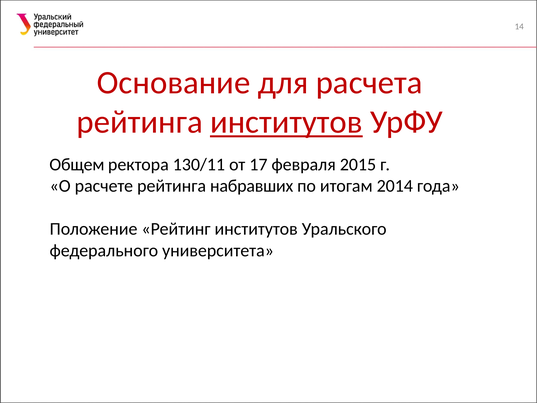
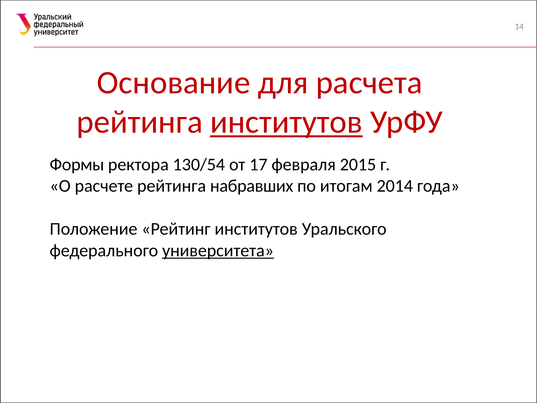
Общем: Общем -> Формы (77, 164)
130/11: 130/11 -> 130/54 (199, 164)
университета underline: none -> present (218, 250)
